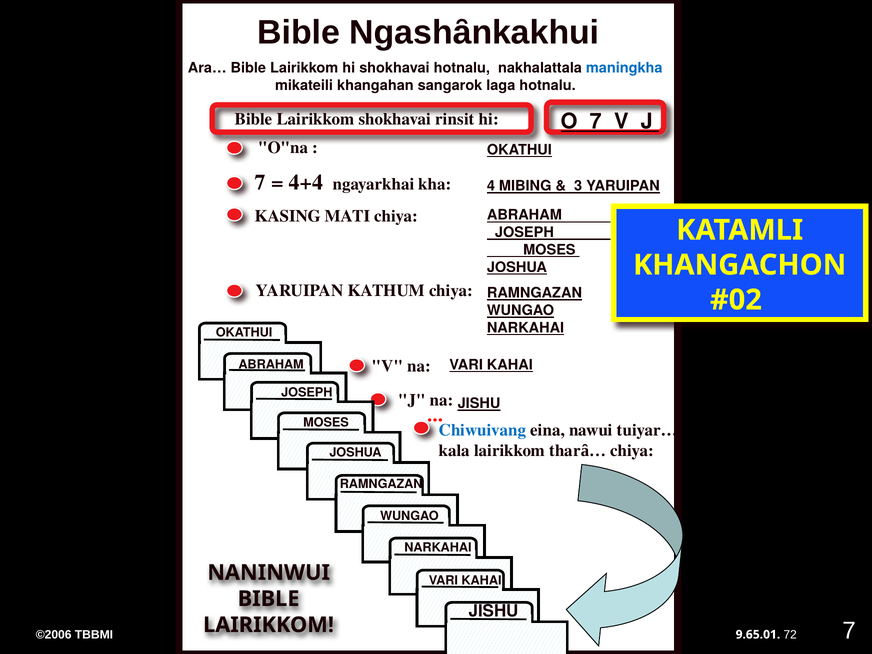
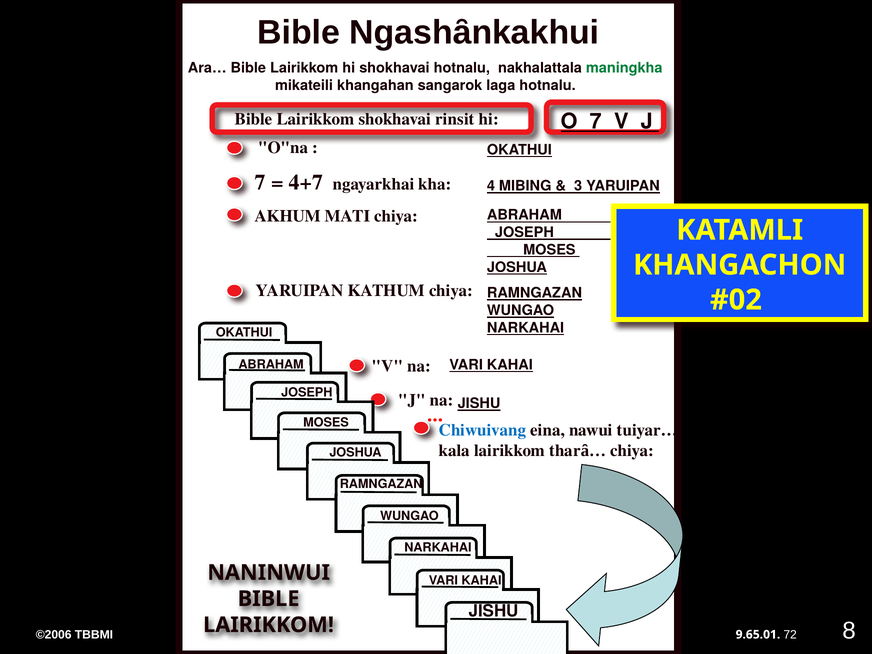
maningkha colour: blue -> green (624, 68)
4+4: 4+4 -> 4+7 (306, 183)
KASING: KASING -> AKHUM (288, 216)
72 7: 7 -> 8 (849, 631)
